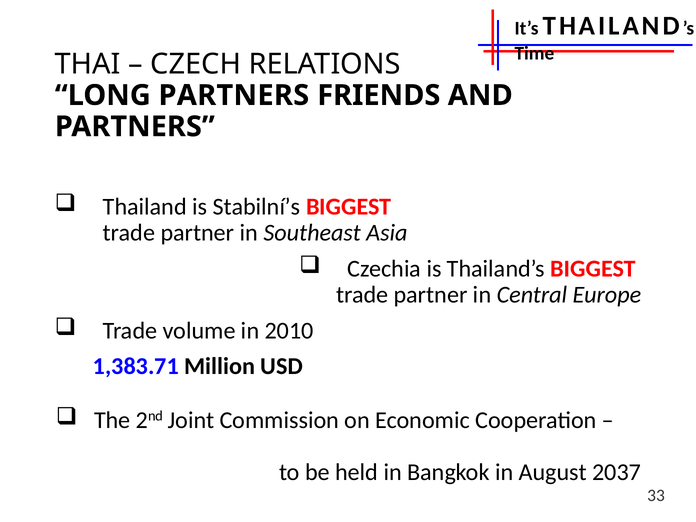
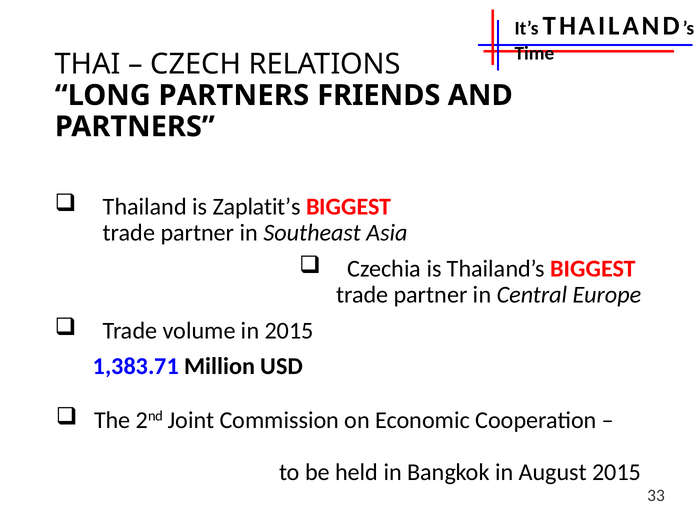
Stabilní’s: Stabilní’s -> Zaplatit’s (257, 207)
in 2010: 2010 -> 2015 (289, 331)
August 2037: 2037 -> 2015 (617, 472)
